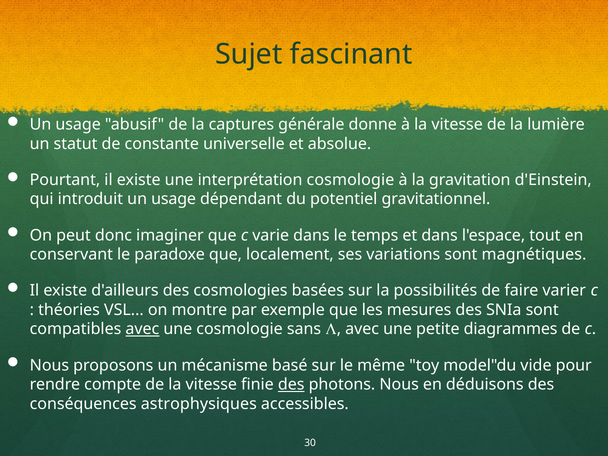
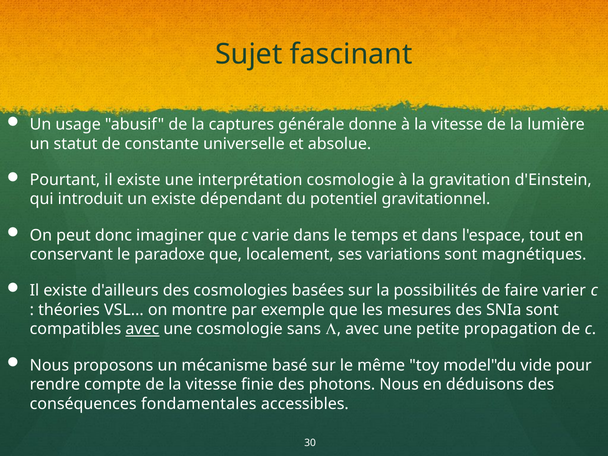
introduit un usage: usage -> existe (173, 199)
diagrammes: diagrammes -> propagation (511, 329)
des underline: present -> none (291, 385)
astrophysiques: astrophysiques -> fondamentales (199, 404)
